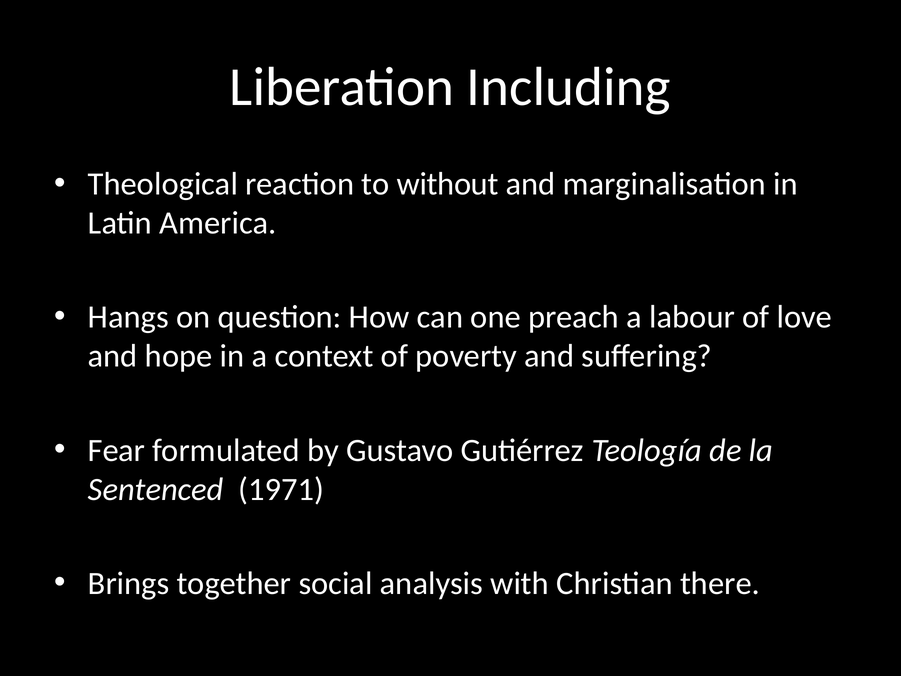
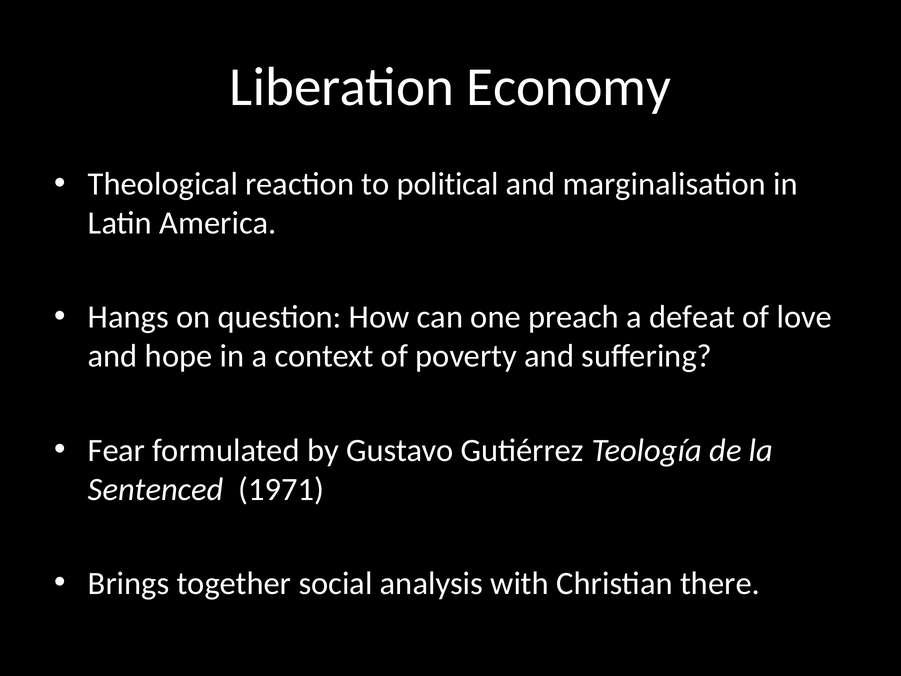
Including: Including -> Economy (569, 87)
without: without -> political (448, 184)
labour: labour -> defeat (692, 317)
